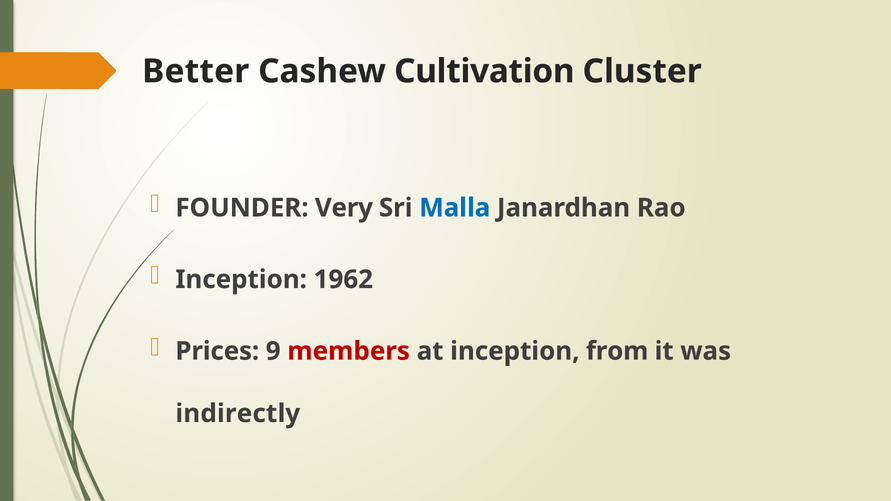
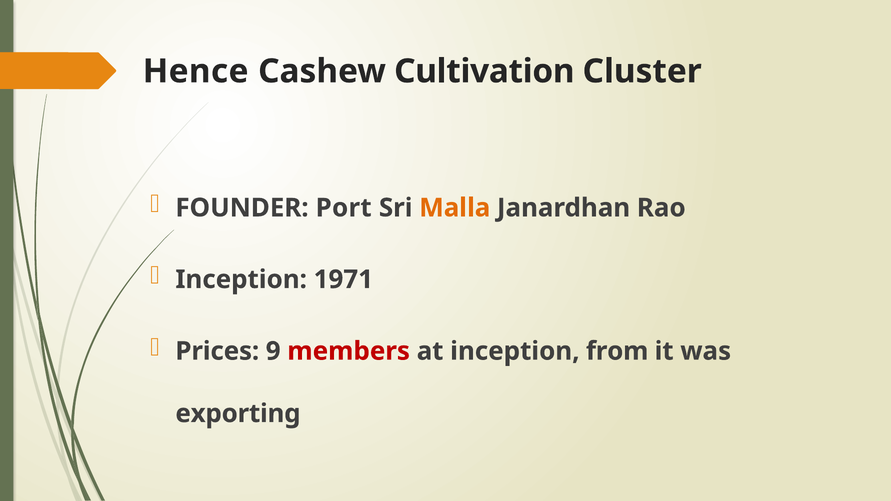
Better: Better -> Hence (196, 71)
Very: Very -> Port (344, 208)
Malla colour: blue -> orange (455, 208)
1962: 1962 -> 1971 (343, 280)
indirectly: indirectly -> exporting (238, 414)
